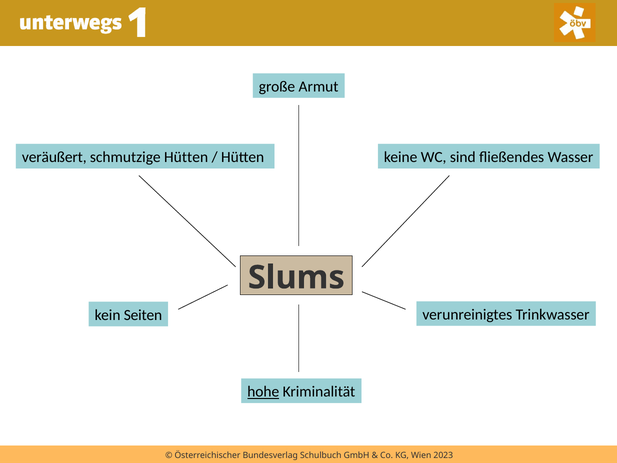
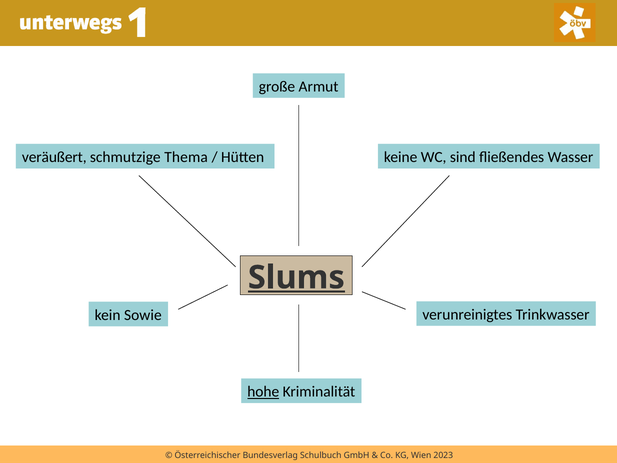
schmutzige Hütten: Hütten -> Thema (186, 157)
Slums underline: none -> present (296, 277)
Seiten: Seiten -> Sowie (143, 315)
